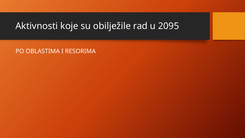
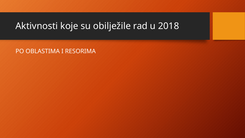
2095: 2095 -> 2018 (169, 26)
